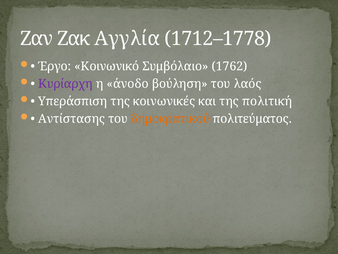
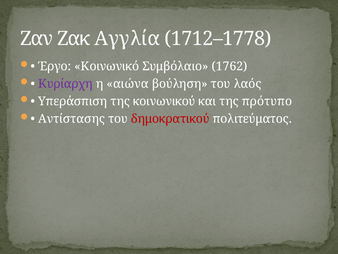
άνοδο: άνοδο -> αιώνα (128, 84)
κοινωνικές: κοινωνικές -> κοινωνικού (164, 101)
πολιτική: πολιτική -> πρότυπο (267, 101)
δημοκρατικού colour: orange -> red (170, 119)
